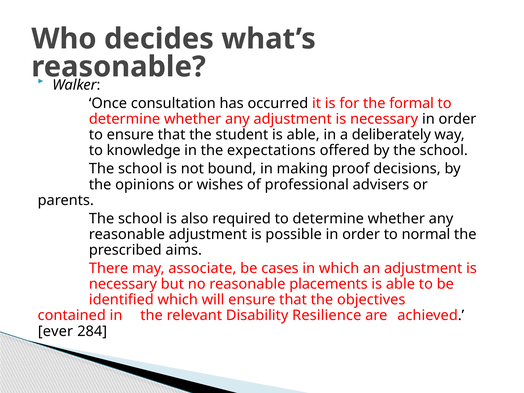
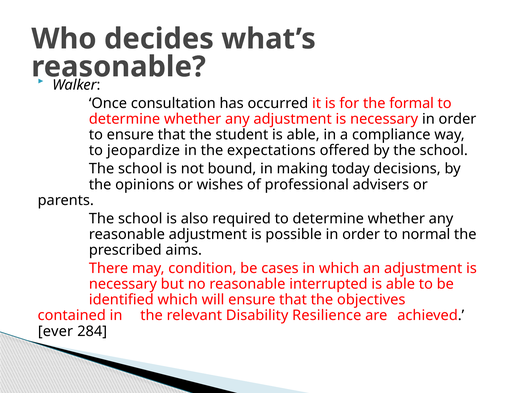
deliberately: deliberately -> compliance (391, 135)
knowledge: knowledge -> jeopardize (143, 151)
proof: proof -> today (351, 169)
associate: associate -> condition (202, 268)
placements: placements -> interrupted (328, 284)
